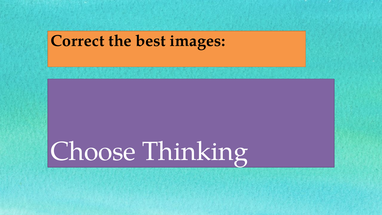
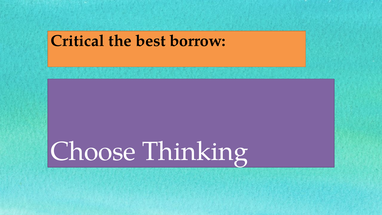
Correct: Correct -> Critical (78, 41)
images: images -> borrow (198, 41)
